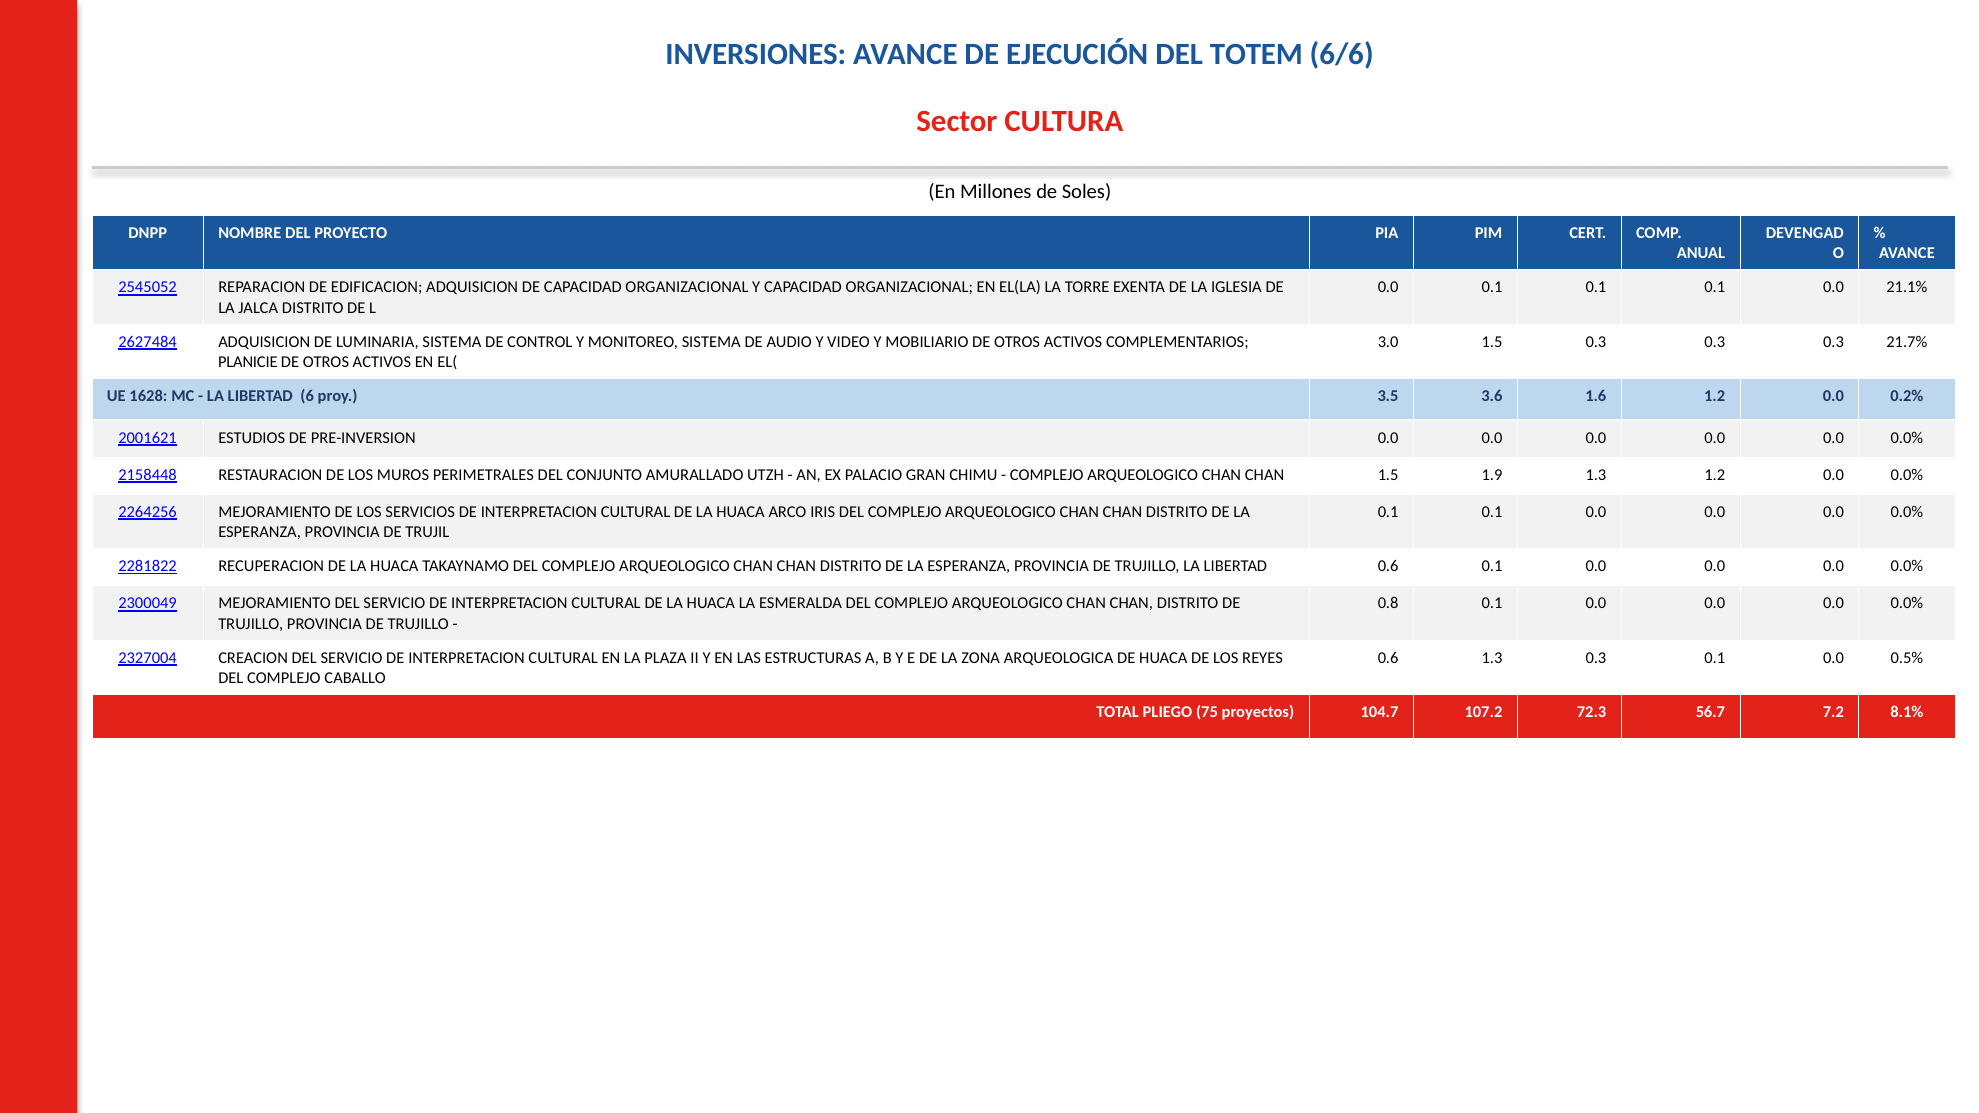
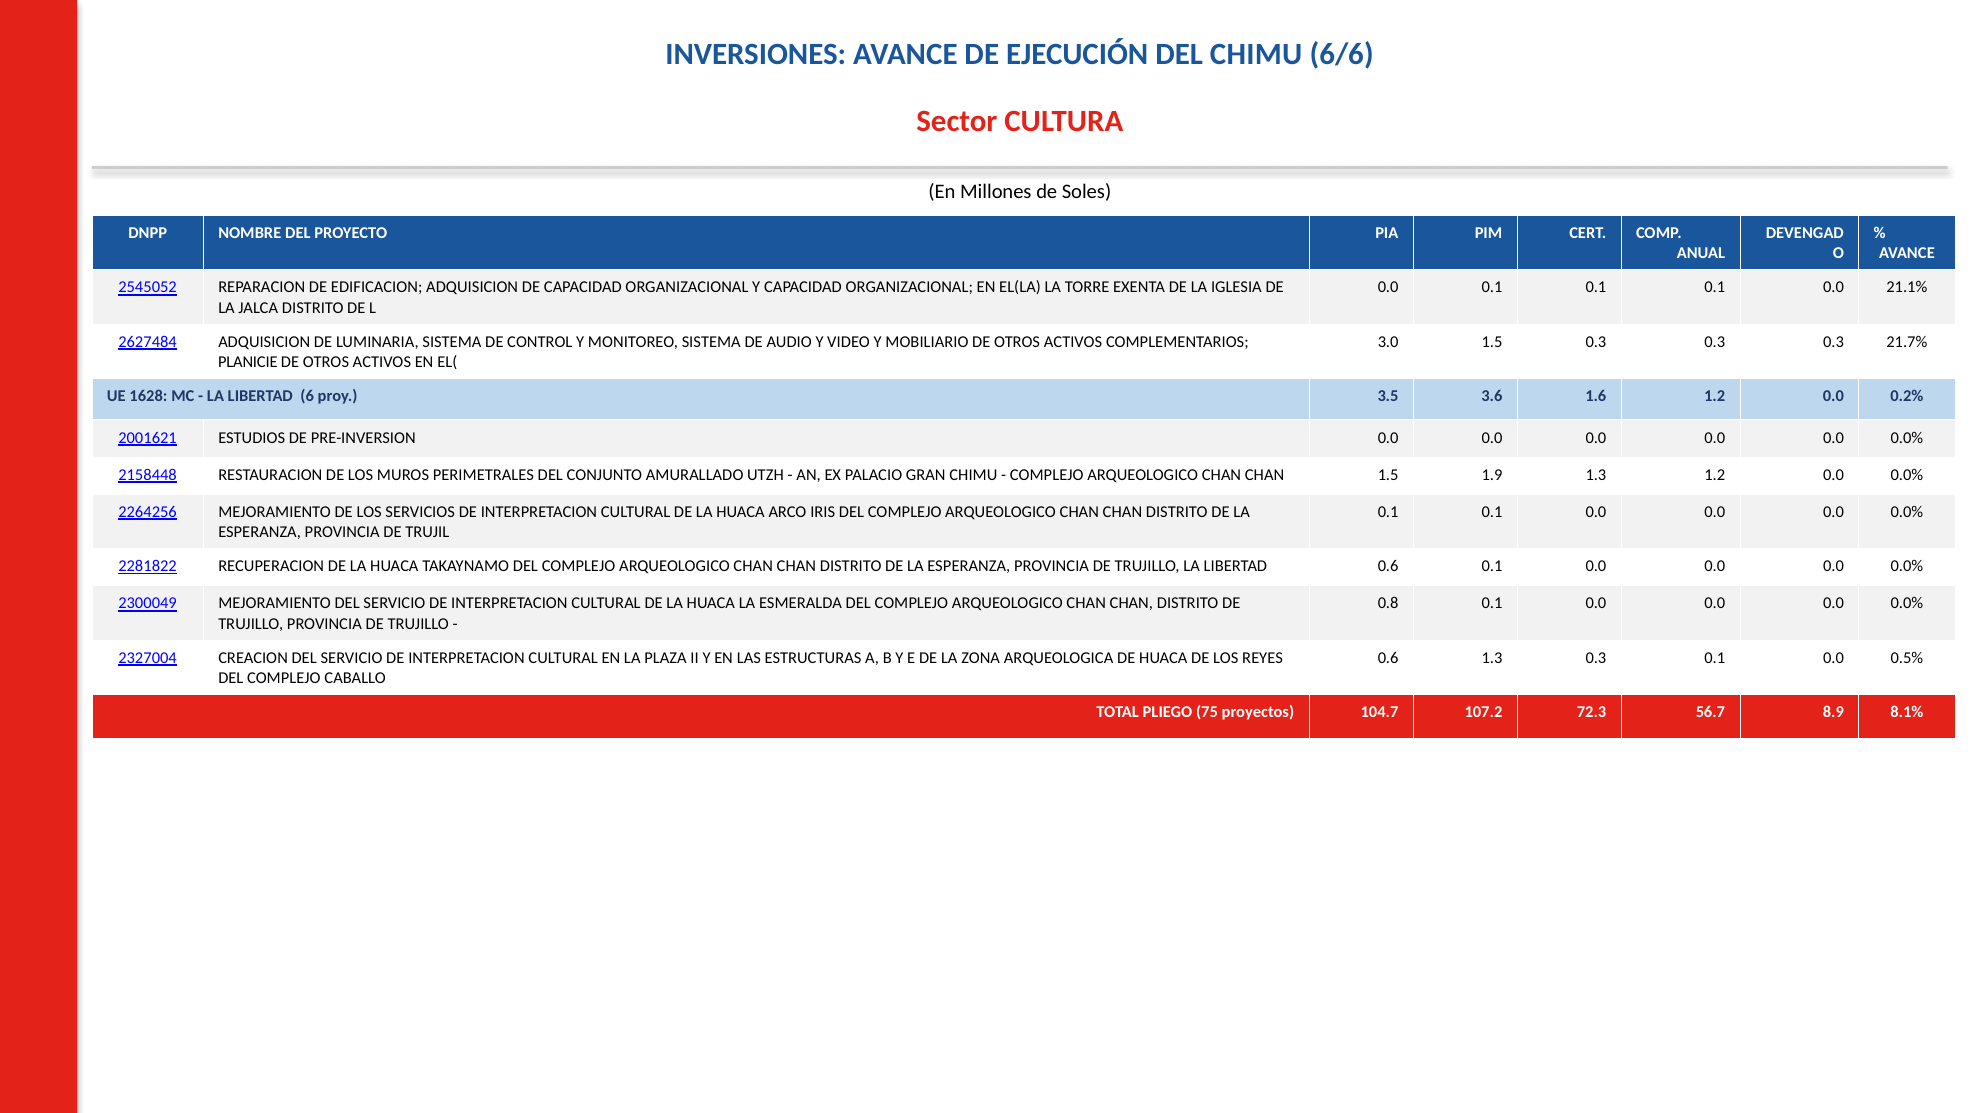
DEL TOTEM: TOTEM -> CHIMU (1256, 55)
7.2: 7.2 -> 8.9 (1833, 713)
